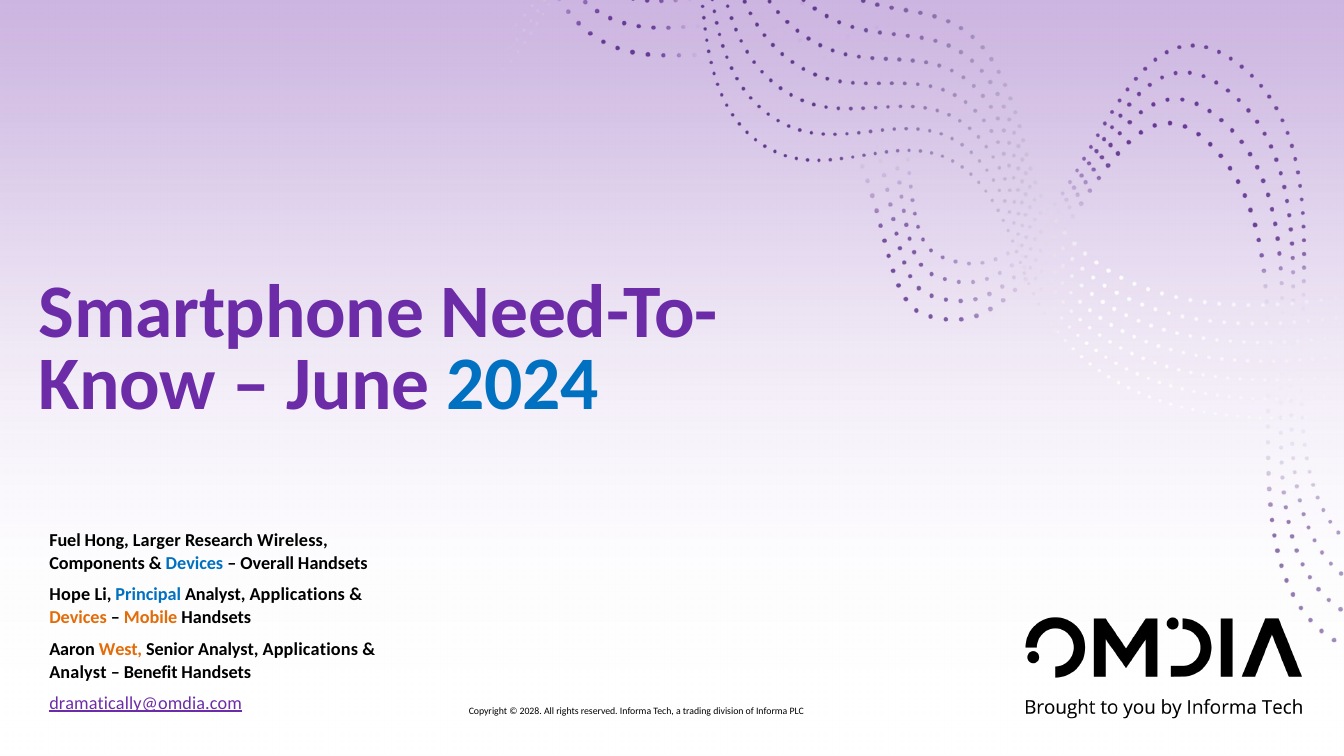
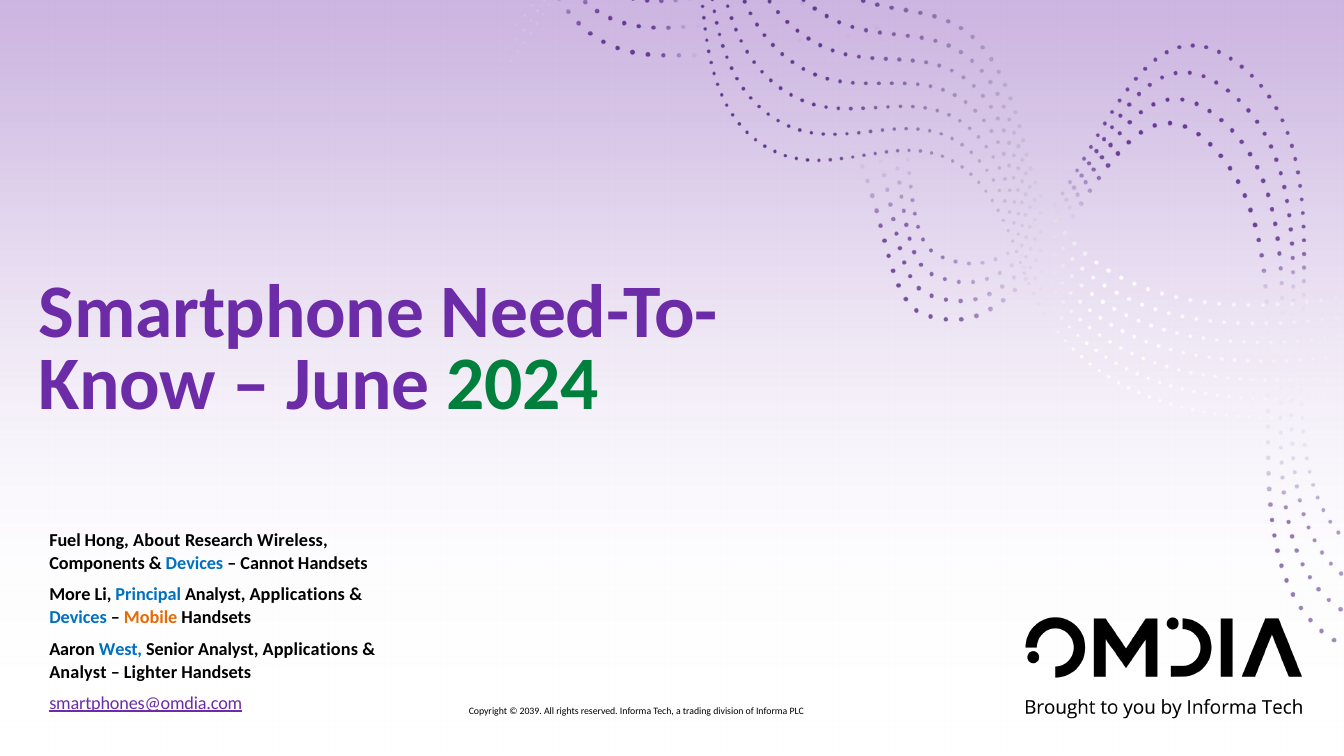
2024 colour: blue -> green (523, 385)
Larger: Larger -> About (157, 540)
Overall: Overall -> Cannot (267, 563)
Hope: Hope -> More (70, 595)
Devices colour: orange -> blue (78, 618)
West colour: orange -> blue (121, 649)
Benefit: Benefit -> Lighter (151, 672)
dramatically@omdia.com: dramatically@omdia.com -> smartphones@omdia.com (146, 703)
2028: 2028 -> 2039 (531, 711)
